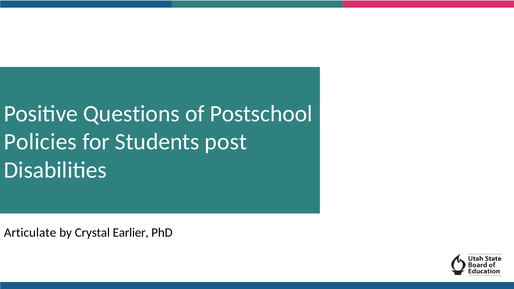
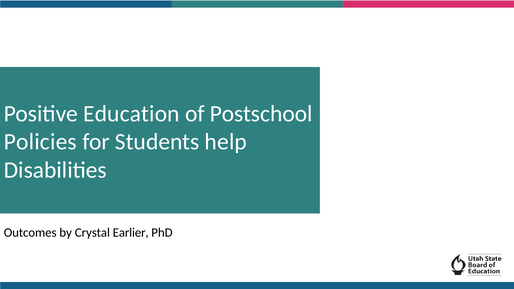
Questions: Questions -> Education (131, 114)
post: post -> help (226, 142)
Articulate: Articulate -> Outcomes (30, 233)
